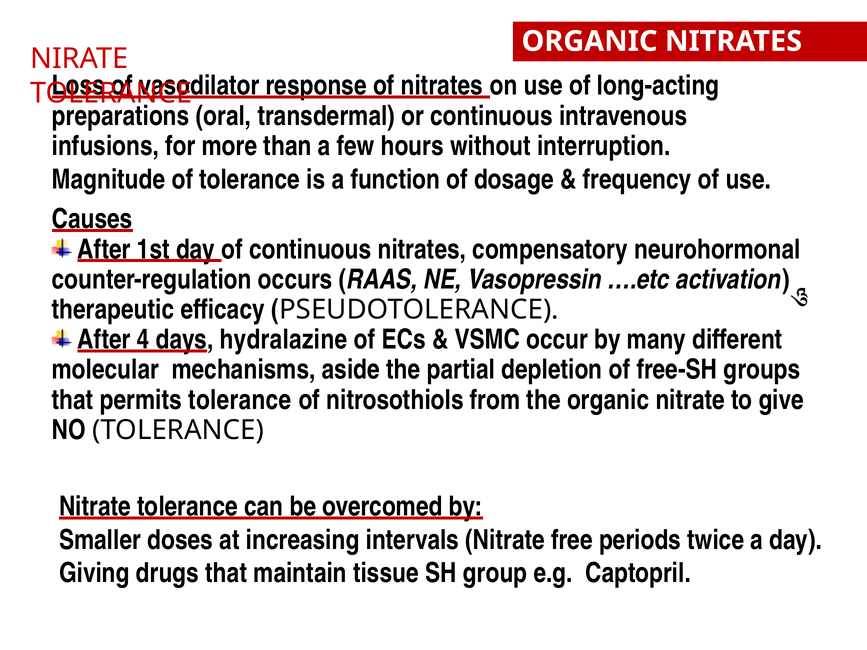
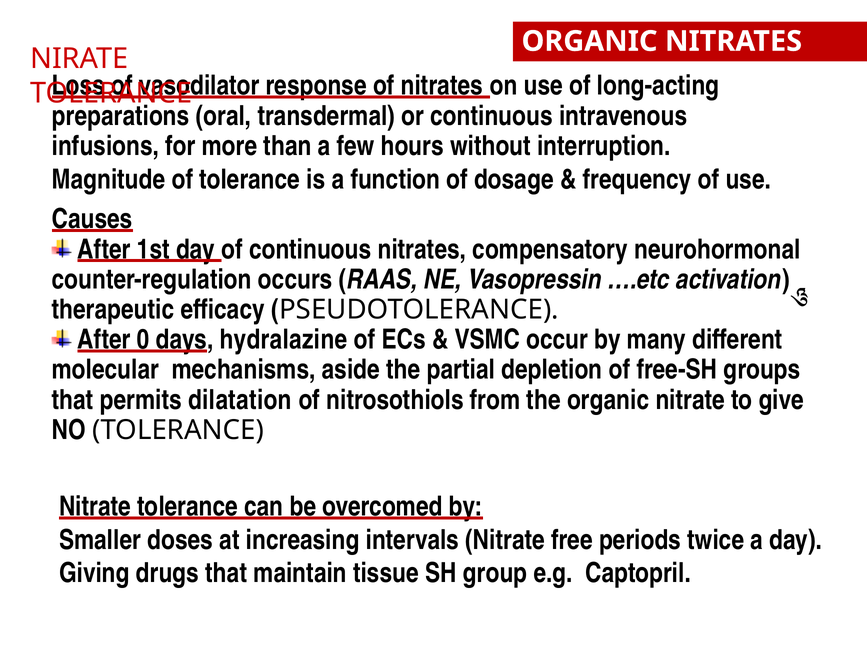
4: 4 -> 0 (143, 340)
permits tolerance: tolerance -> dilatation (240, 400)
